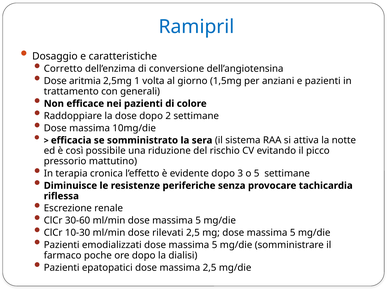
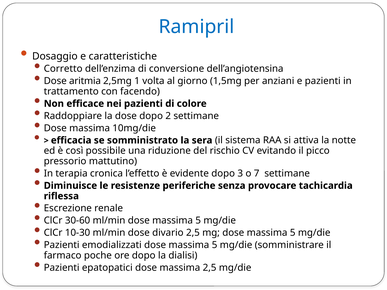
generali: generali -> facendo (140, 91)
o 5: 5 -> 7 (257, 174)
rilevati: rilevati -> divario (168, 233)
